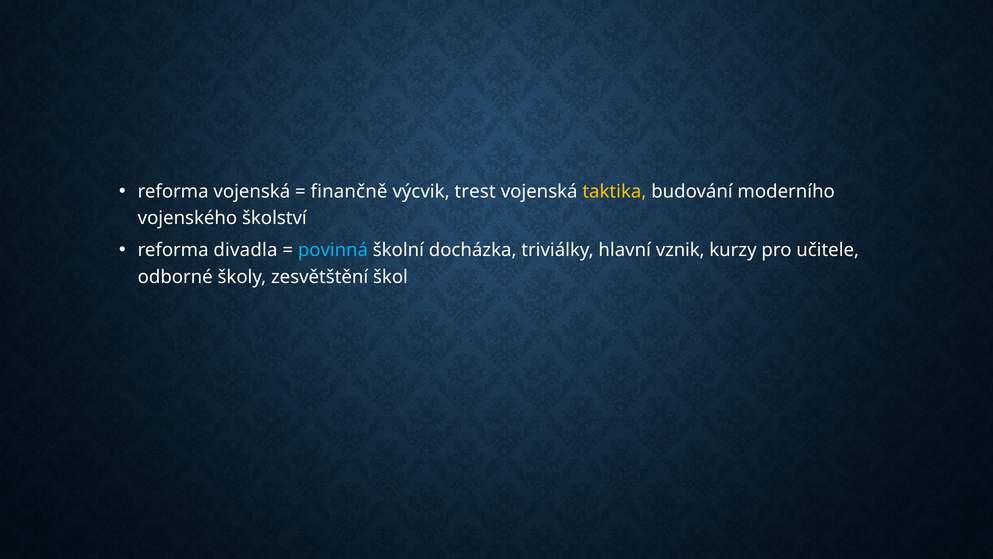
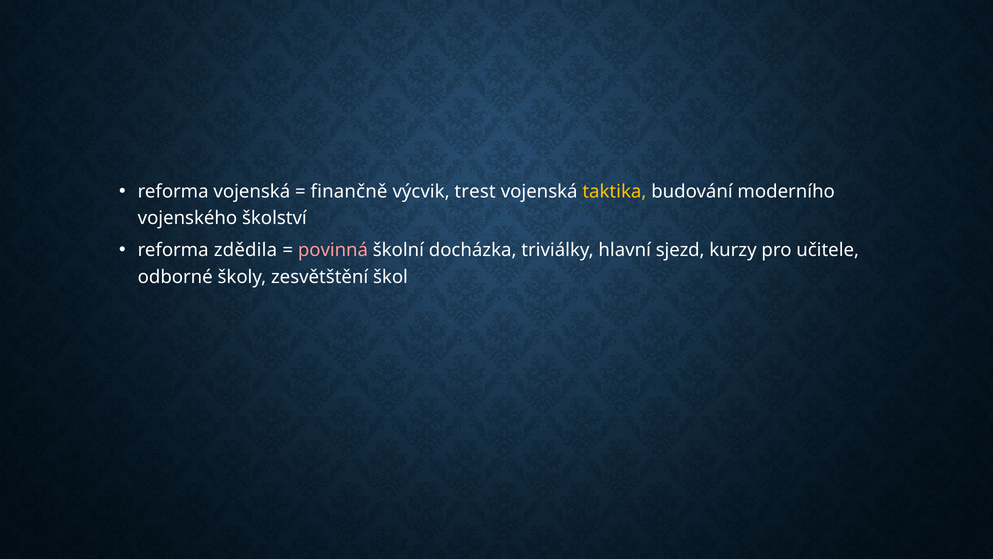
divadla: divadla -> zdědila (245, 250)
povinná colour: light blue -> pink (333, 250)
vznik: vznik -> sjezd (680, 250)
